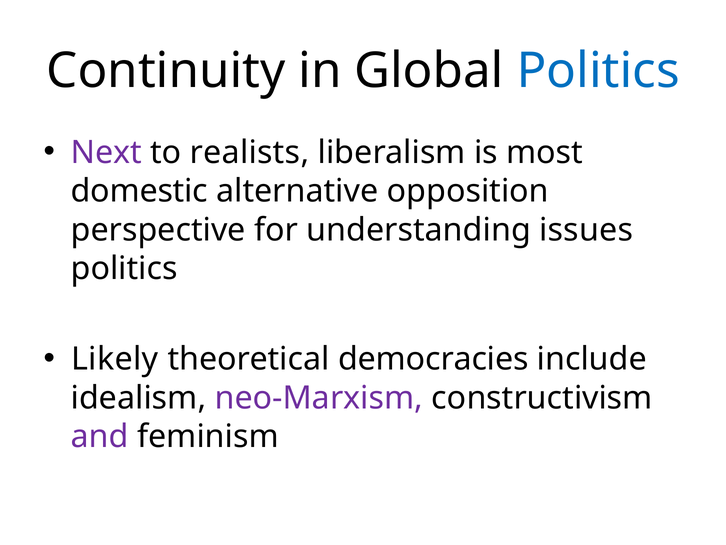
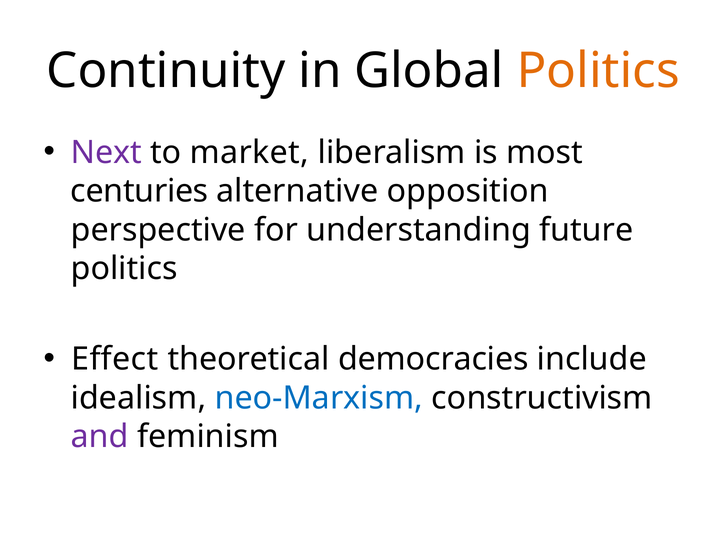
Politics colour: blue -> orange (598, 71)
realists: realists -> market (249, 152)
domestic: domestic -> centuries (139, 191)
issues: issues -> future (586, 230)
Likely: Likely -> Effect (115, 359)
neo-Marxism colour: purple -> blue (319, 398)
